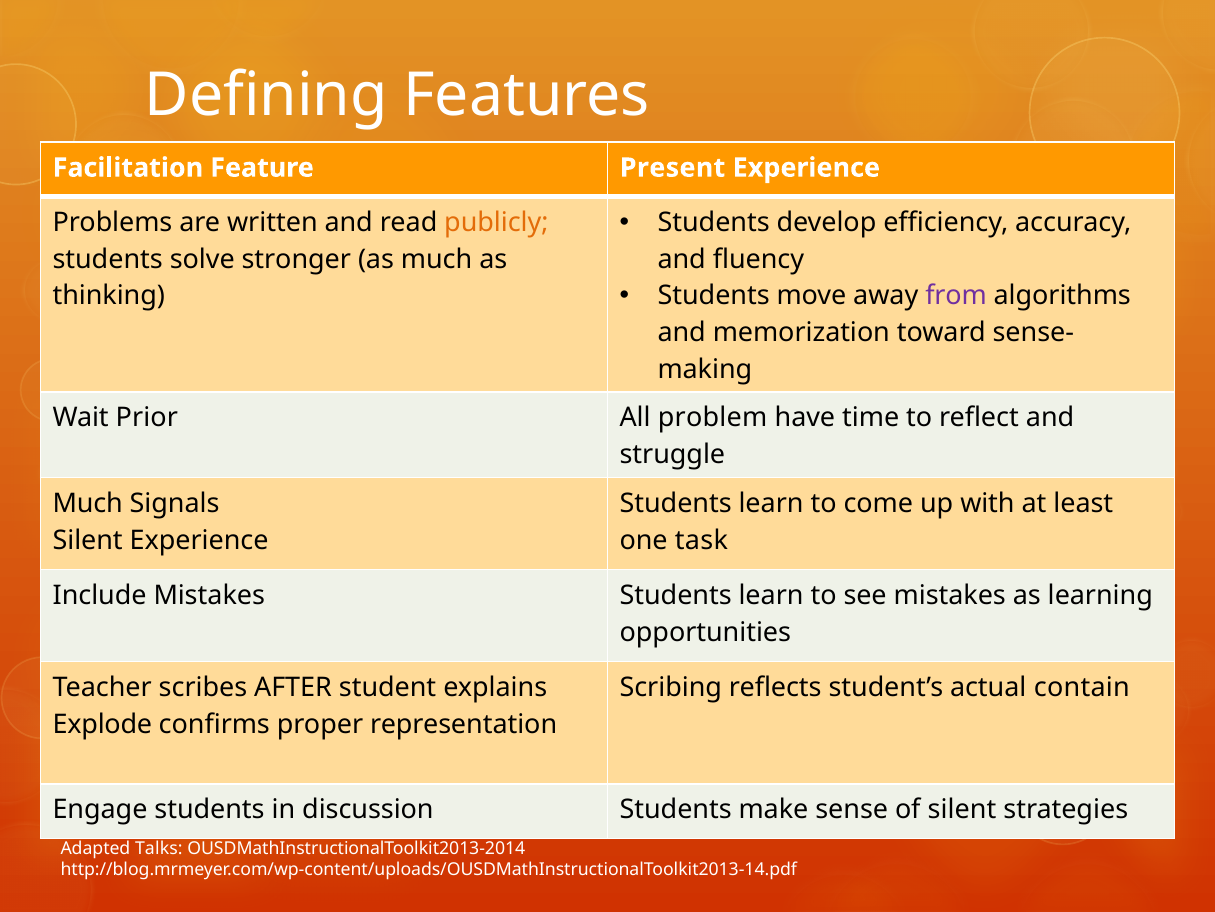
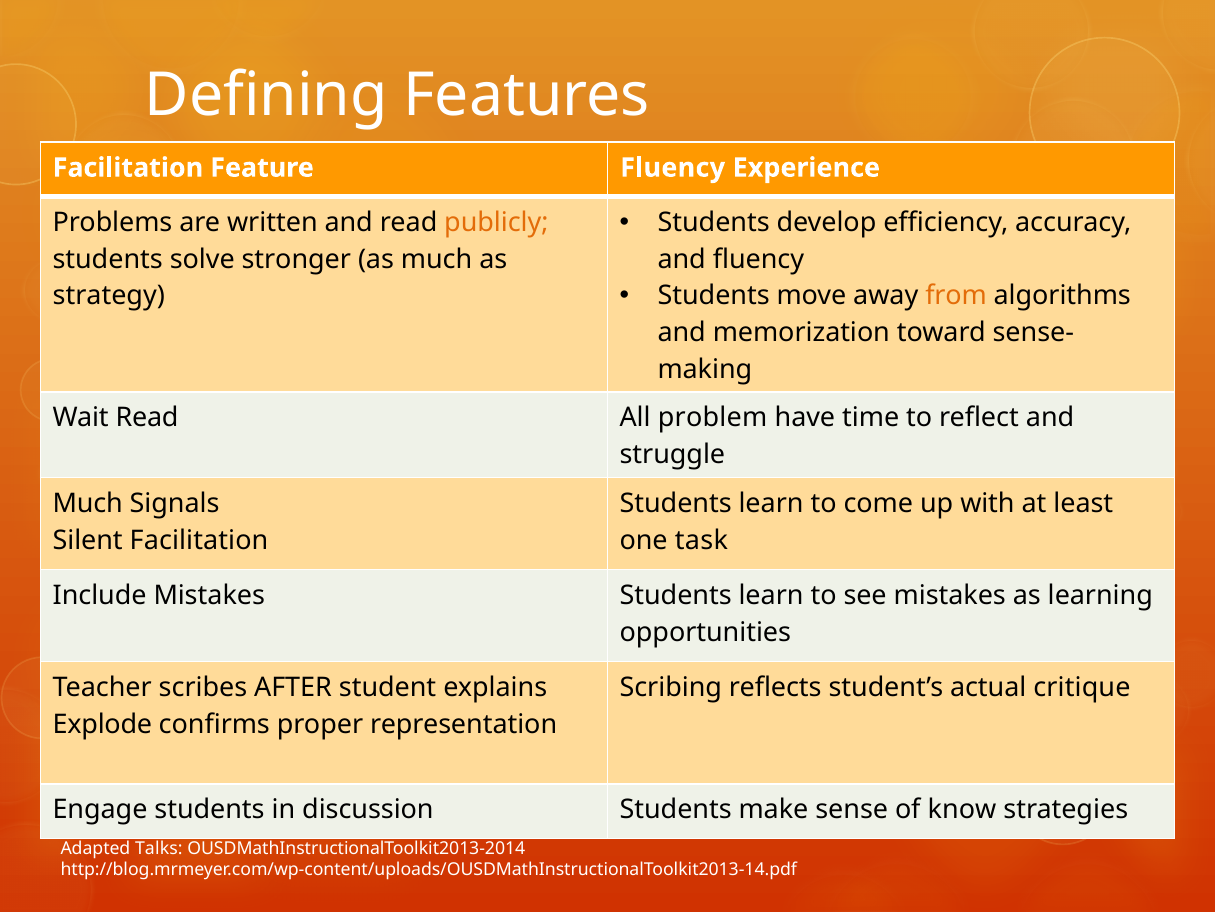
Feature Present: Present -> Fluency (673, 168)
from colour: purple -> orange (956, 296)
thinking: thinking -> strategy (109, 296)
Wait Prior: Prior -> Read (147, 418)
Silent Experience: Experience -> Facilitation (199, 540)
contain: contain -> critique (1082, 687)
of silent: silent -> know (962, 809)
